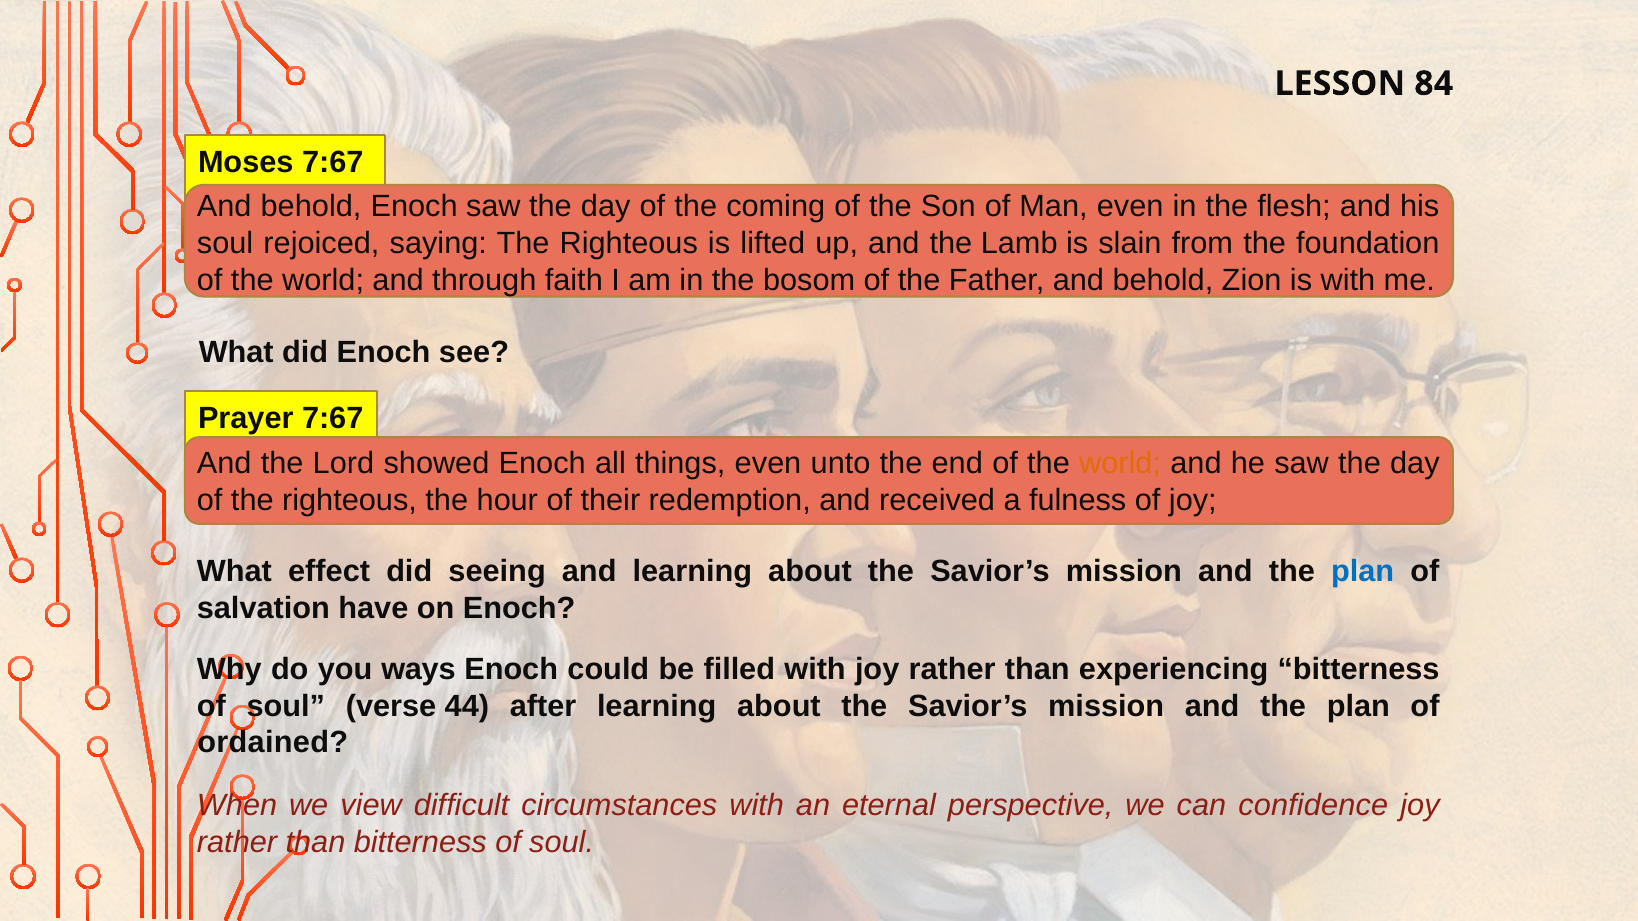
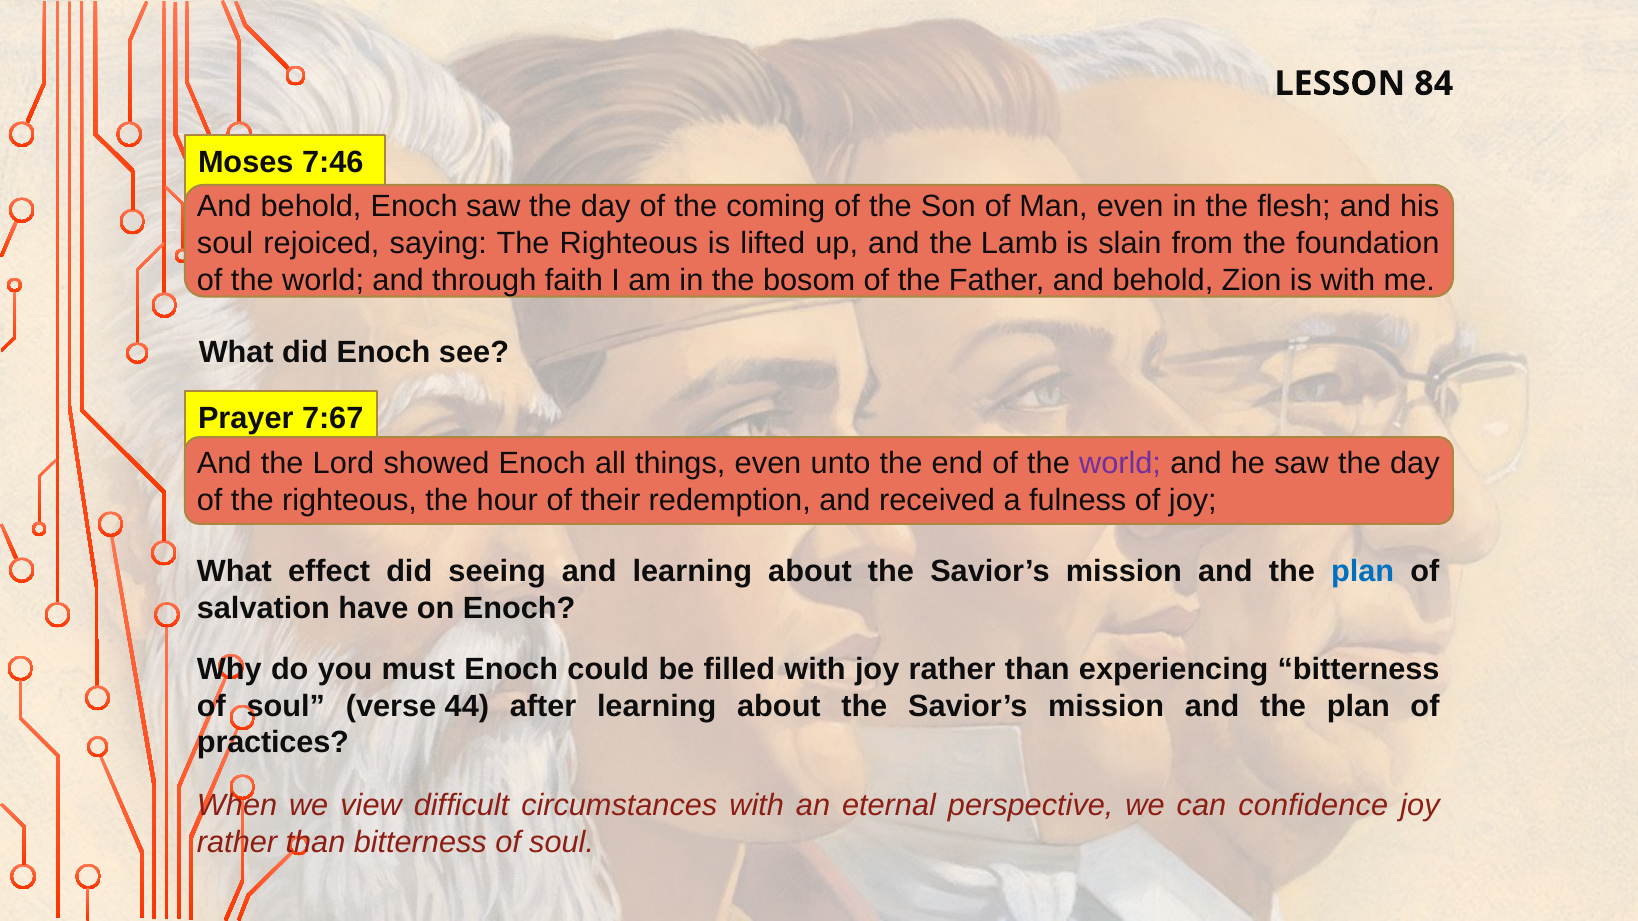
Moses 7:67: 7:67 -> 7:46 (333, 162)
world colour: orange -> purple (1120, 464)
ways: ways -> must (418, 669)
ordained: ordained -> practices (273, 743)
